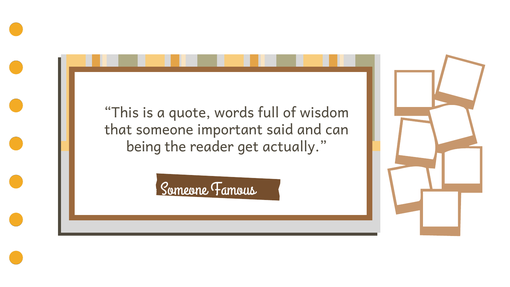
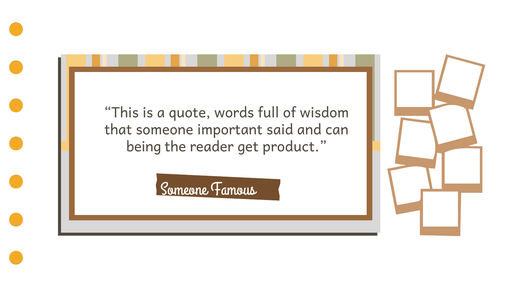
actually: actually -> product (294, 147)
